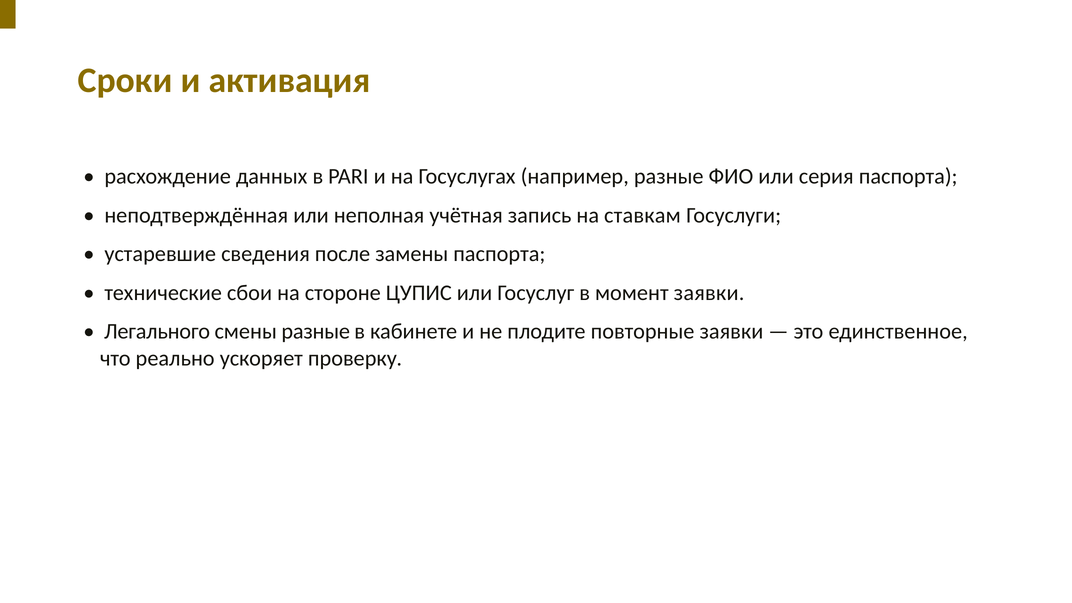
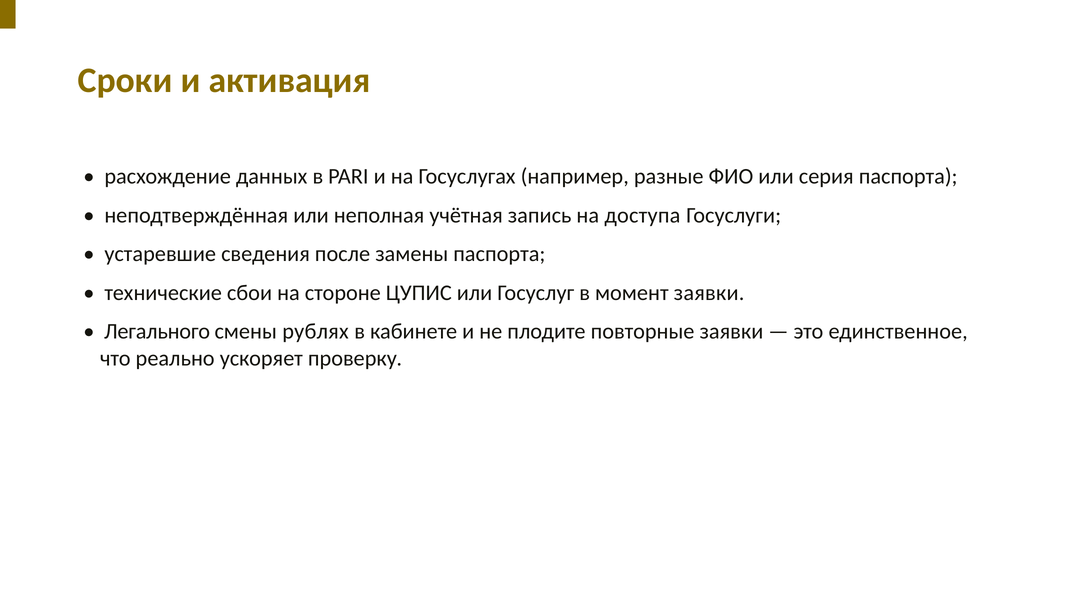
ставкам: ставкам -> доступа (642, 215)
смены разные: разные -> рублях (315, 331)
